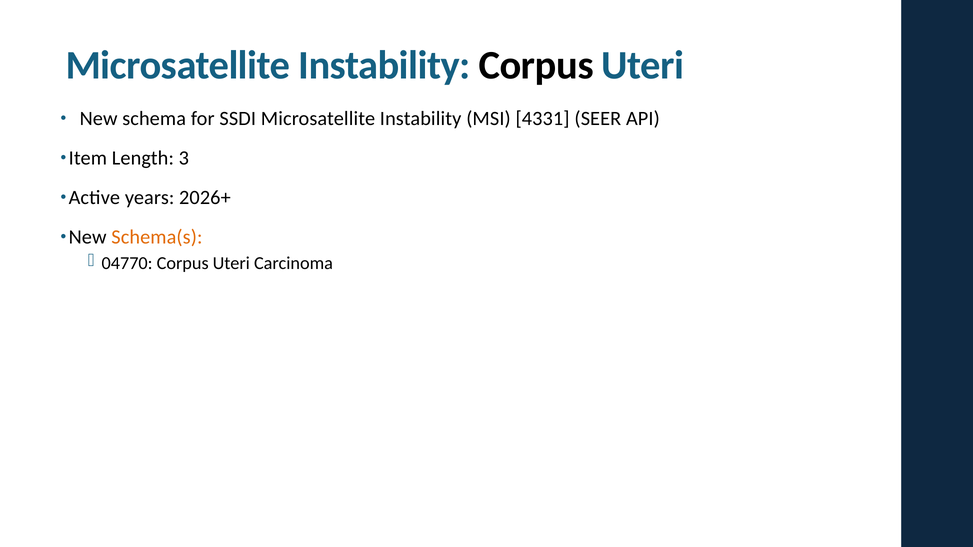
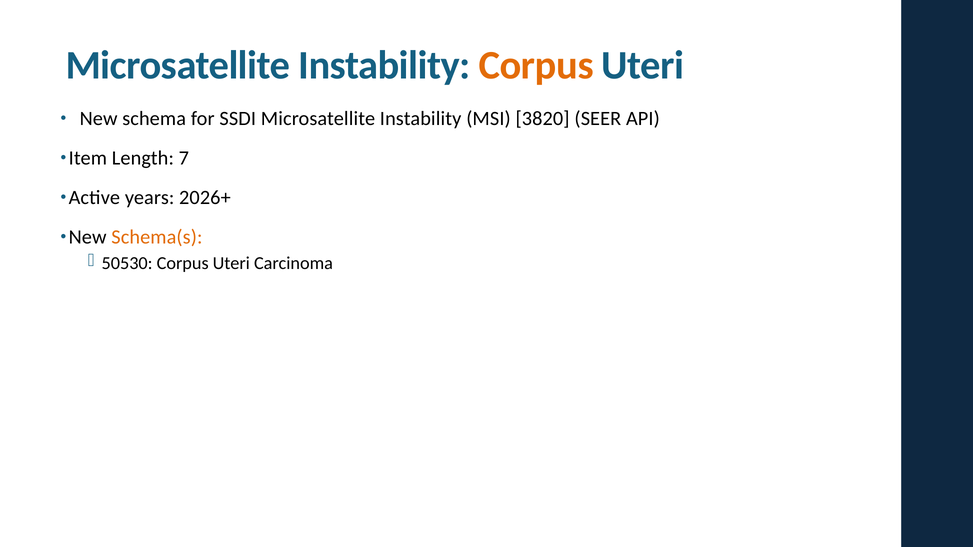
Corpus colour: black -> orange (536, 65)
4331: 4331 -> 3820 (543, 119)
3: 3 -> 7 (184, 158)
04770: 04770 -> 50530 (127, 263)
